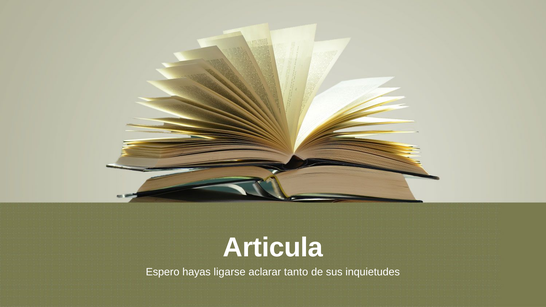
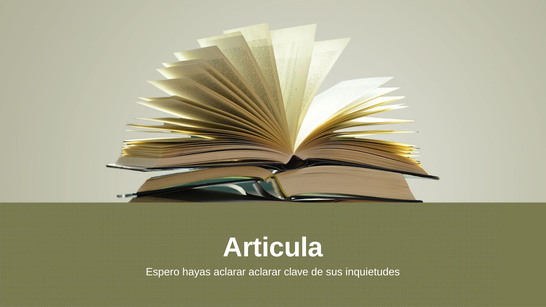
hayas ligarse: ligarse -> aclarar (230, 272)
tanto: tanto -> clave (296, 272)
